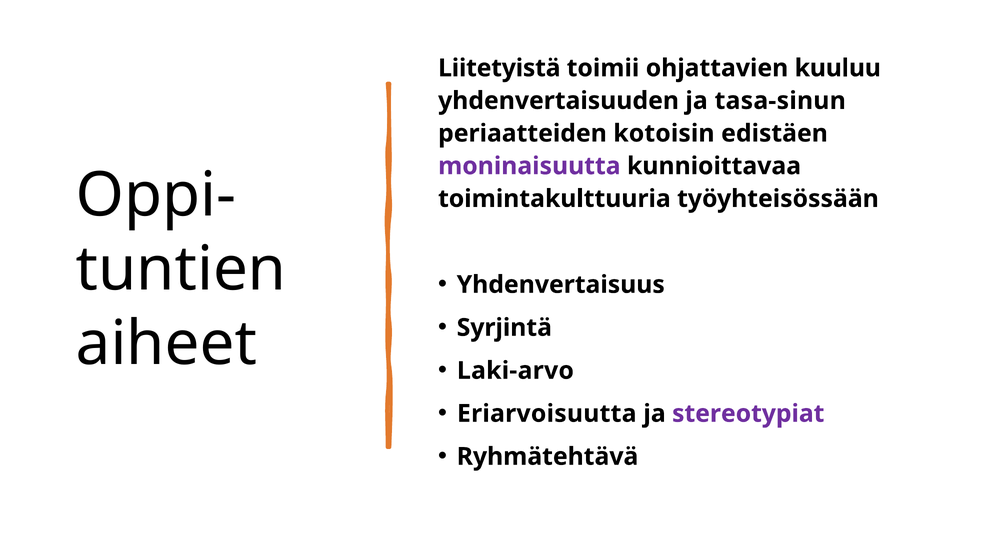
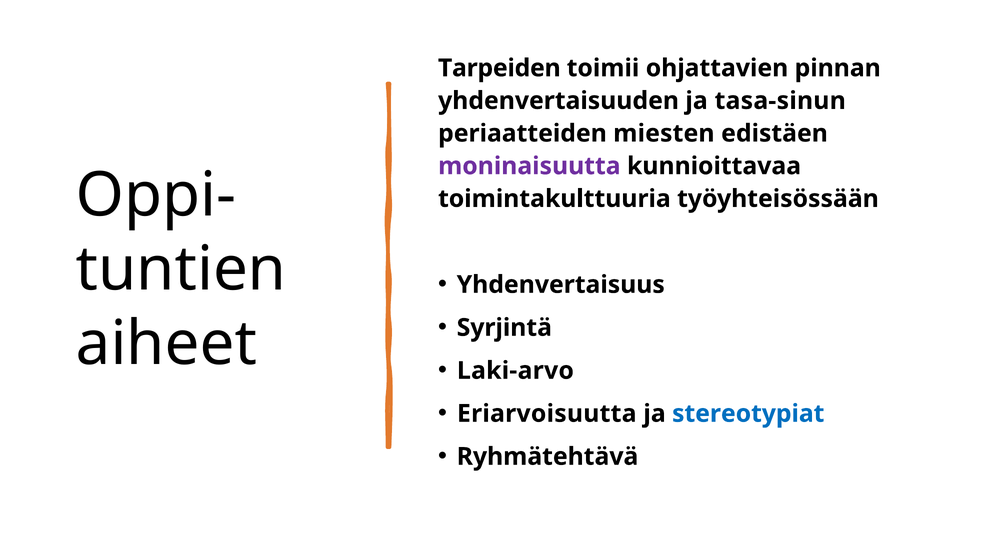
Liitetyistä: Liitetyistä -> Tarpeiden (499, 68)
kuuluu: kuuluu -> pinnan (838, 68)
kotoisin: kotoisin -> miesten (664, 134)
stereotypiat colour: purple -> blue (748, 414)
